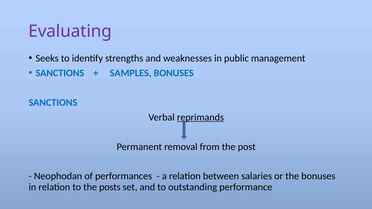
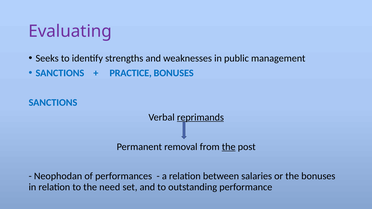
SAMPLES: SAMPLES -> PRACTICE (131, 73)
the underline: none -> present (229, 147)
posts: posts -> need (110, 187)
